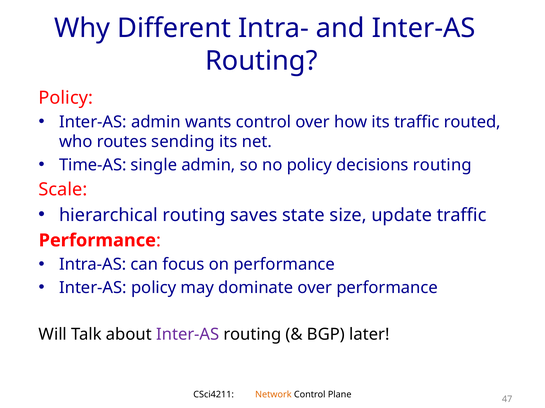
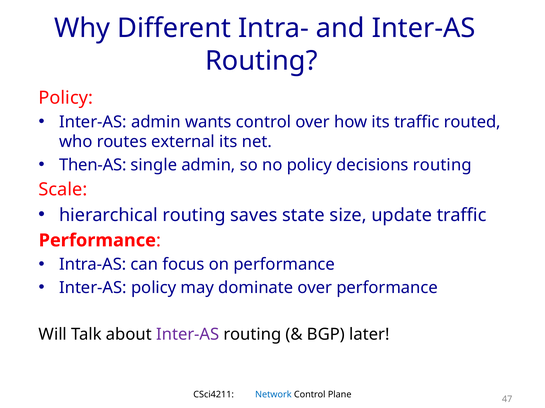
sending: sending -> external (183, 142)
Time-AS: Time-AS -> Then-AS (93, 165)
Network colour: orange -> blue (273, 395)
